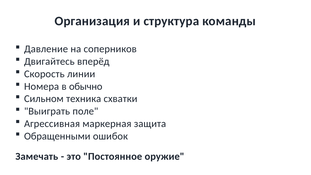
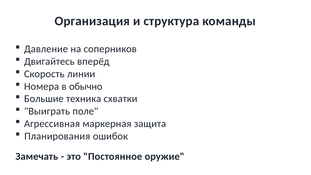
Сильном: Сильном -> Большие (44, 99)
Обращенными: Обращенными -> Планирования (57, 136)
